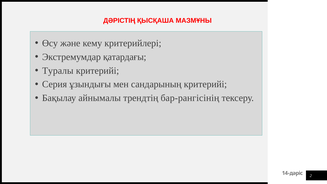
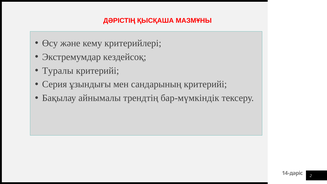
қатардағы: қатардағы -> кездейсоқ (125, 57)
бар-рангісінің: бар-рангісінің -> бар-мүмкіндік (190, 98)
